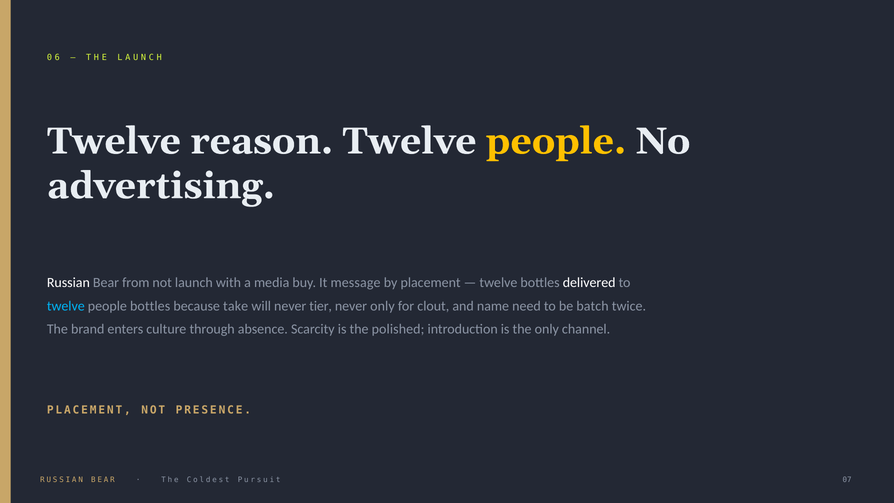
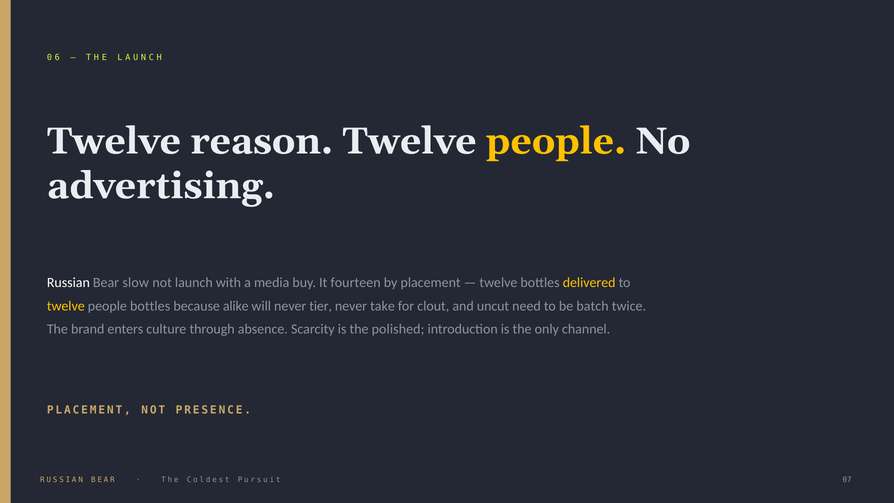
from: from -> slow (136, 283)
message: message -> fourteen (356, 283)
delivered colour: white -> yellow (589, 283)
twelve colour: light blue -> yellow (66, 306)
take: take -> alike (236, 306)
never only: only -> take (383, 306)
name: name -> uncut (493, 306)
